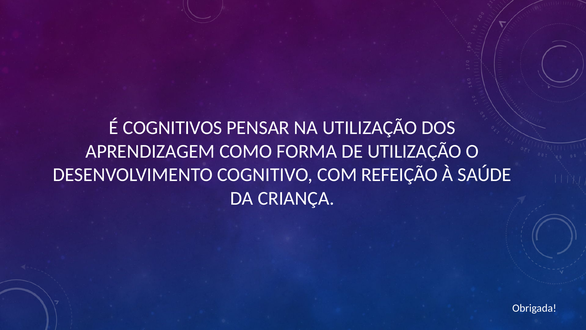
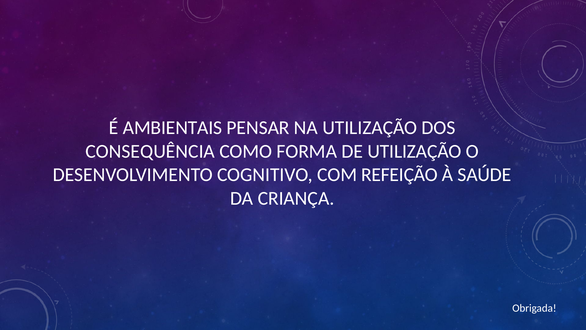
COGNITIVOS: COGNITIVOS -> AMBIENTAIS (173, 128)
APRENDIZAGEM: APRENDIZAGEM -> CONSEQUÊNCIA (150, 151)
